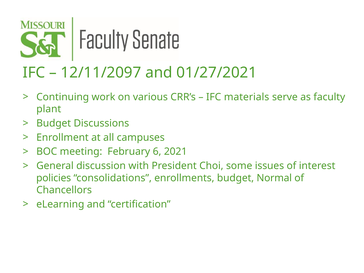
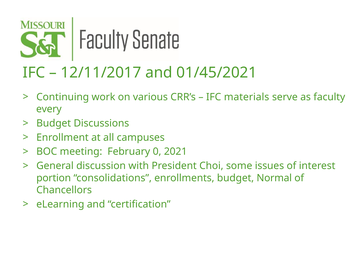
12/11/2097: 12/11/2097 -> 12/11/2017 (101, 73)
01/27/2021: 01/27/2021 -> 01/45/2021 (217, 73)
plant: plant -> every (49, 109)
6: 6 -> 0 (157, 152)
policies: policies -> portion (54, 178)
